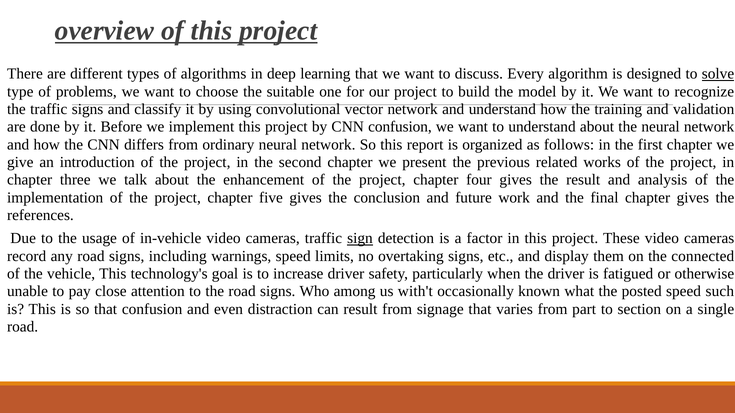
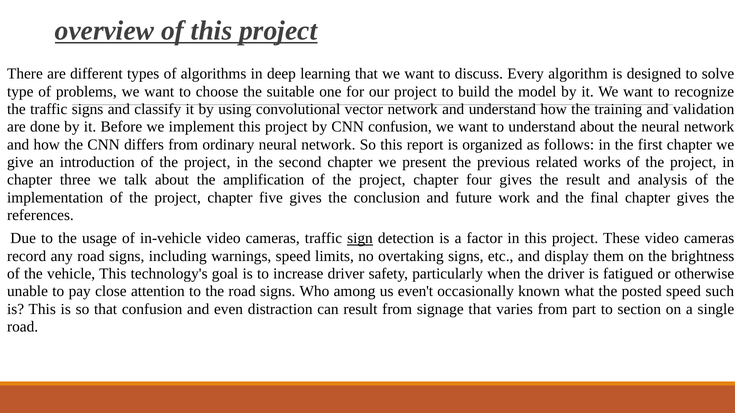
solve underline: present -> none (718, 74)
enhancement: enhancement -> amplification (264, 180)
connected: connected -> brightness (703, 256)
with't: with't -> even't (415, 292)
